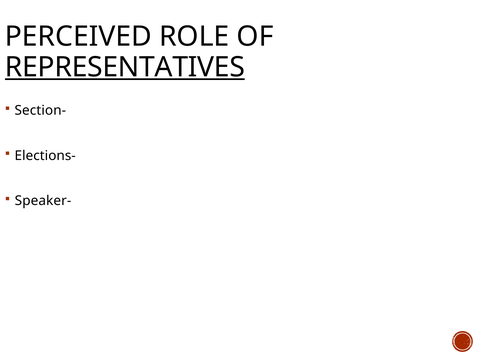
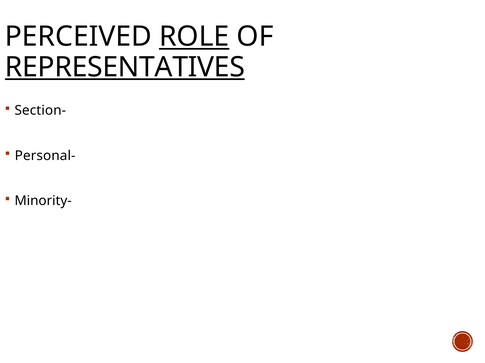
ROLE underline: none -> present (194, 37)
Elections-: Elections- -> Personal- (45, 156)
Speaker-: Speaker- -> Minority- (43, 201)
